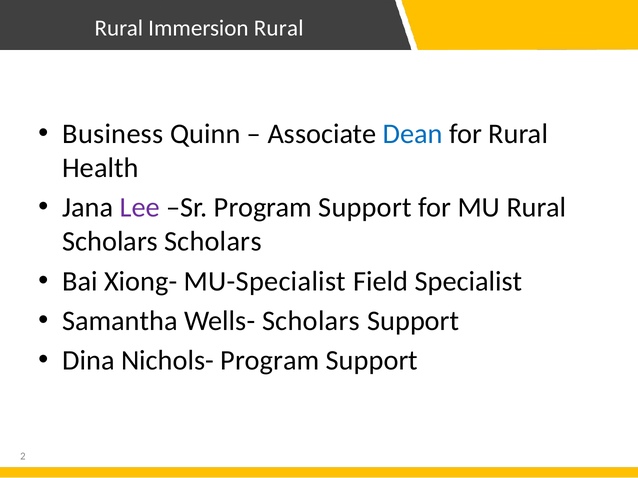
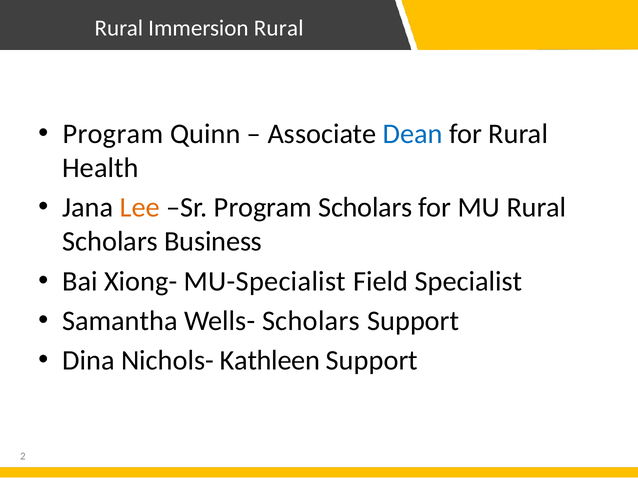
Business: Business -> Program (113, 134)
Lee colour: purple -> orange (140, 208)
Sr Program Support: Support -> Scholars (365, 208)
Scholars Scholars: Scholars -> Business (213, 242)
Nichols- Program: Program -> Kathleen (270, 361)
